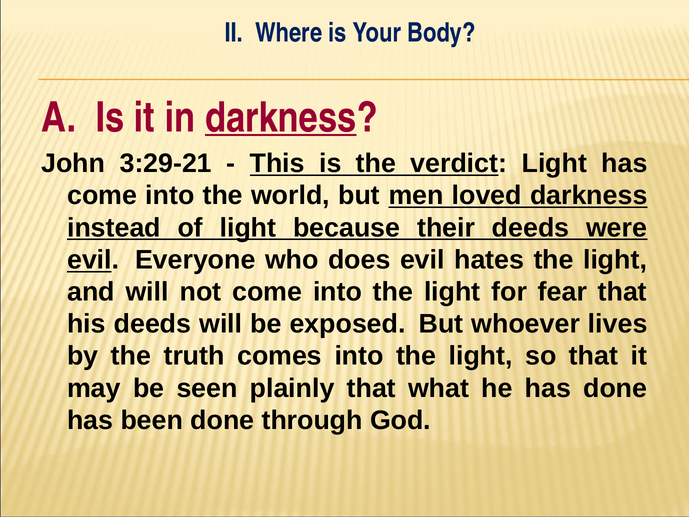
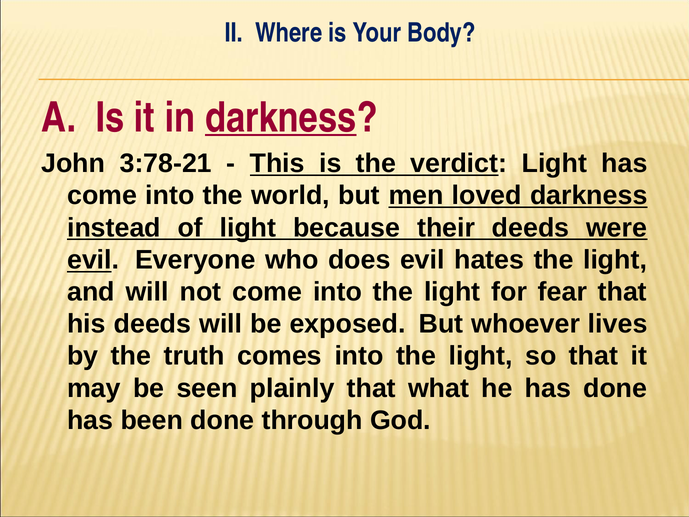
3:29-21: 3:29-21 -> 3:78-21 (166, 163)
